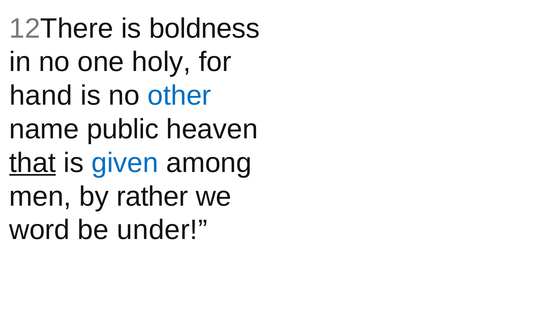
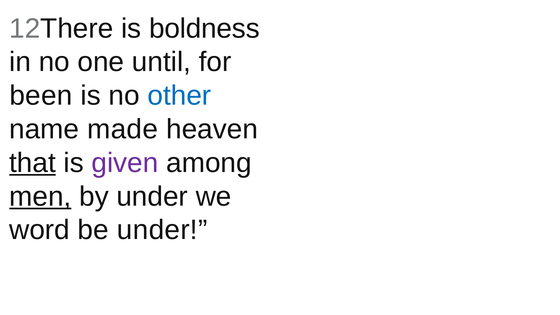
holy: holy -> until (162, 62)
hand: hand -> been (41, 96)
public: public -> made (123, 129)
given colour: blue -> purple (125, 163)
men underline: none -> present (40, 196)
by rather: rather -> under (152, 196)
